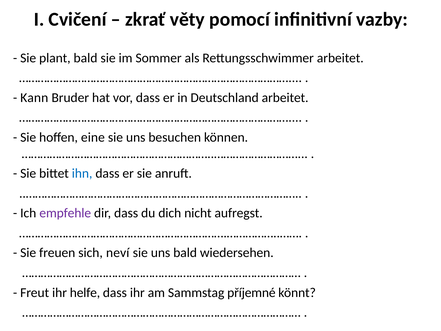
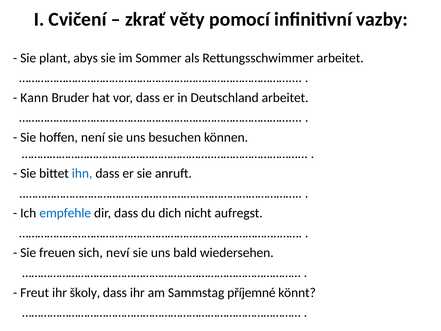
plant bald: bald -> abys (86, 58)
eine: eine -> není (93, 137)
empfehle colour: purple -> blue (65, 213)
helfe: helfe -> školy (85, 292)
